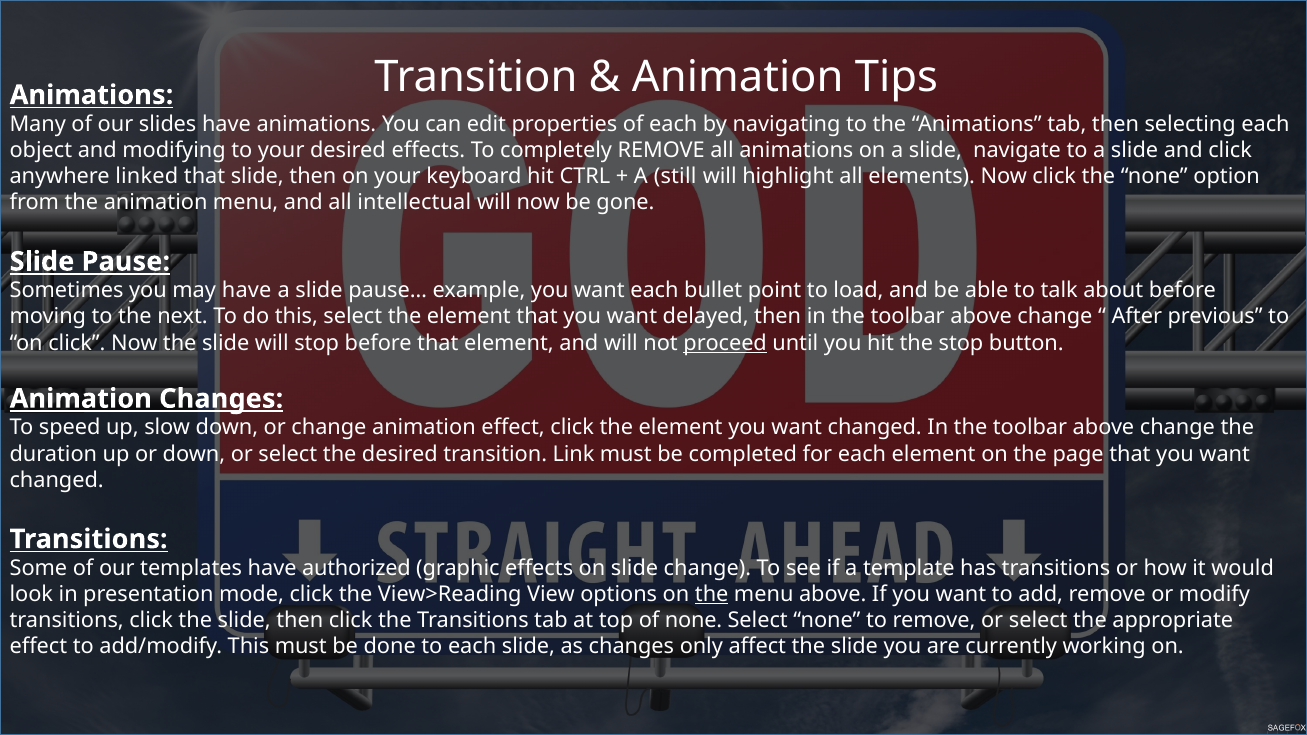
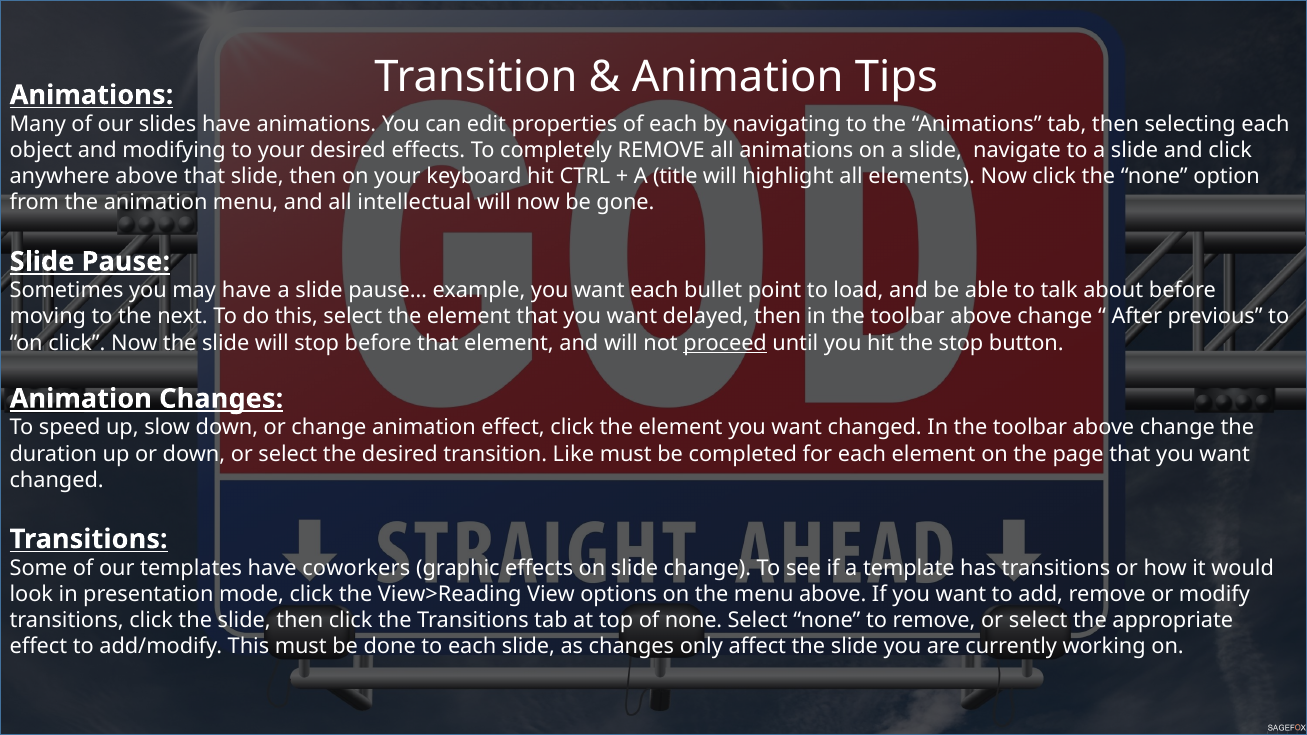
anywhere linked: linked -> above (147, 176)
still: still -> title (675, 176)
Link: Link -> Like (573, 454)
authorized: authorized -> coworkers (356, 568)
the underline: present -> none (712, 594)
